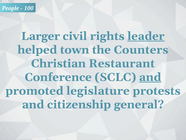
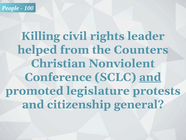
Larger: Larger -> Killing (41, 36)
leader underline: present -> none (146, 36)
town: town -> from (75, 50)
Restaurant: Restaurant -> Nonviolent (122, 63)
